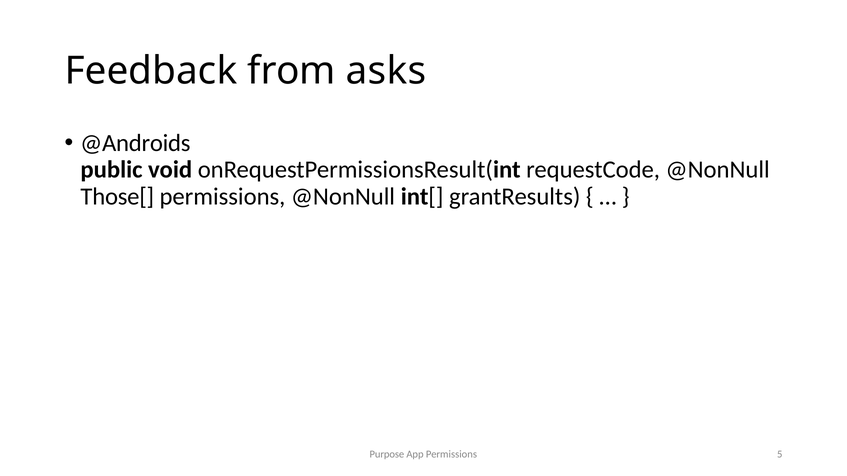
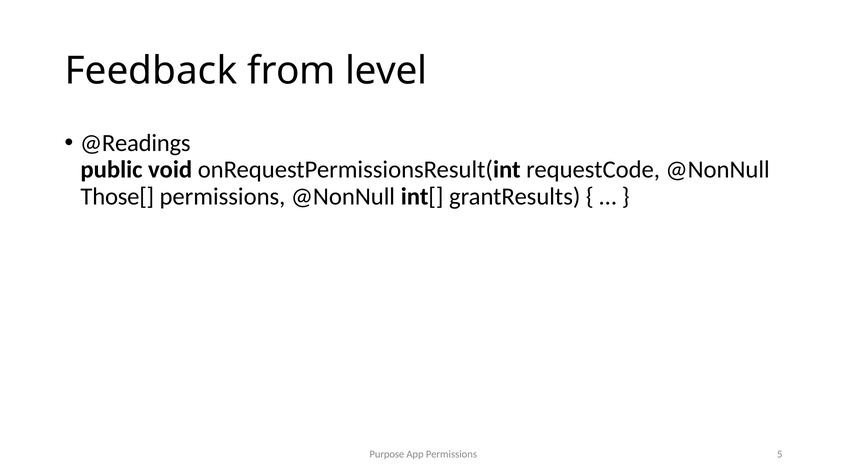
asks: asks -> level (386, 71)
@Androids: @Androids -> @Readings (135, 143)
